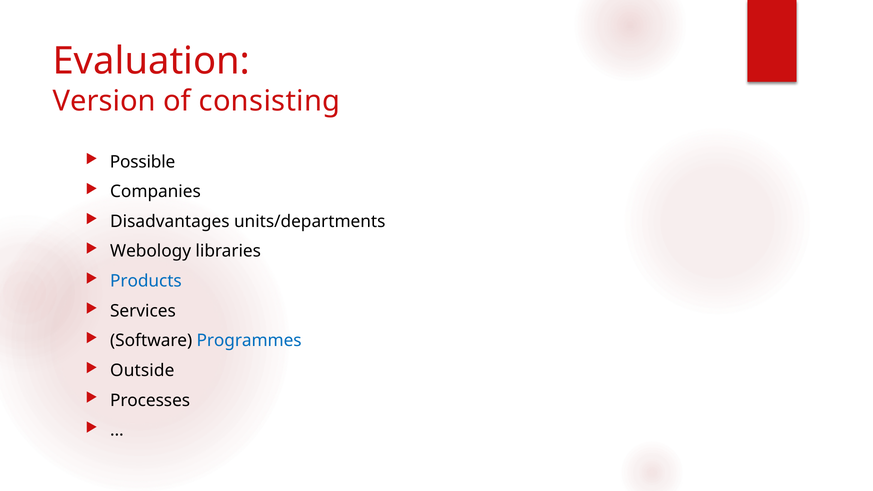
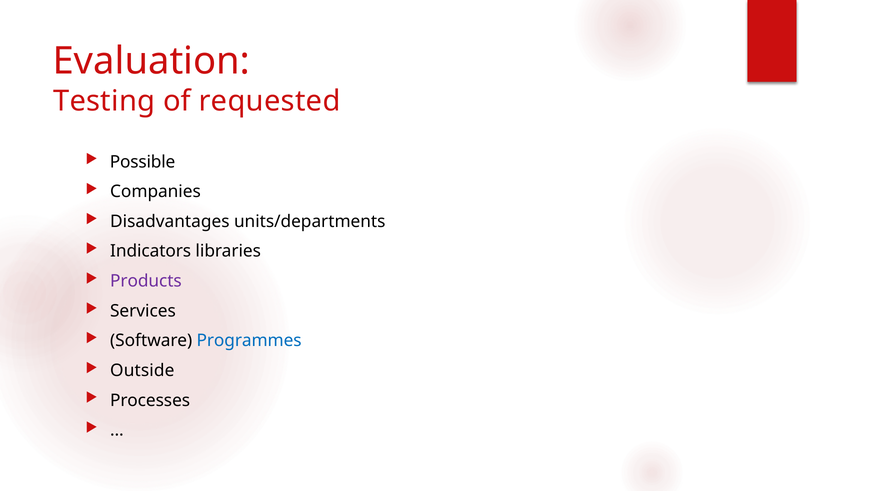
Version: Version -> Testing (104, 101)
consisting: consisting -> requested (270, 101)
Webology: Webology -> Indicators (151, 251)
Products colour: blue -> purple (146, 281)
